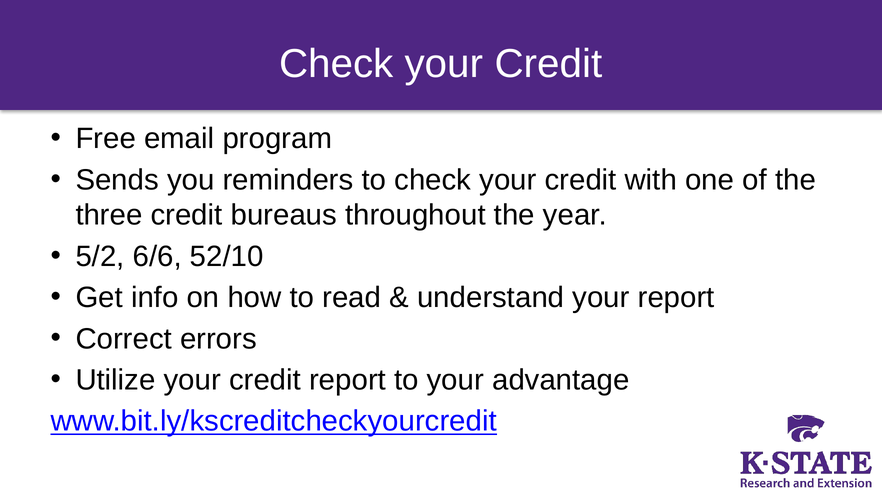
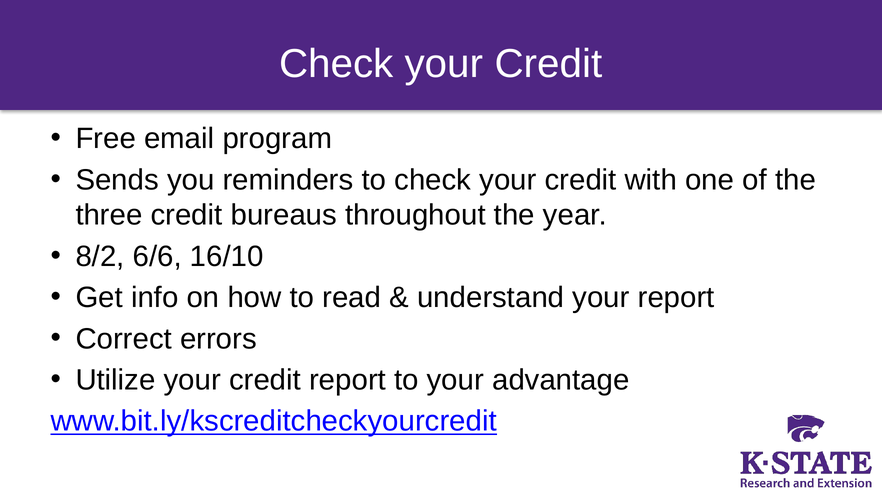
5/2: 5/2 -> 8/2 (100, 257)
52/10: 52/10 -> 16/10 (227, 257)
